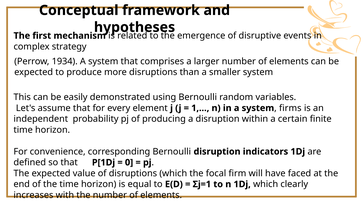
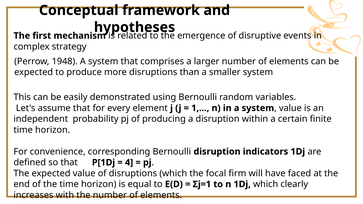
1934: 1934 -> 1948 (65, 61)
firms: firms -> value (290, 108)
0: 0 -> 4 (129, 163)
